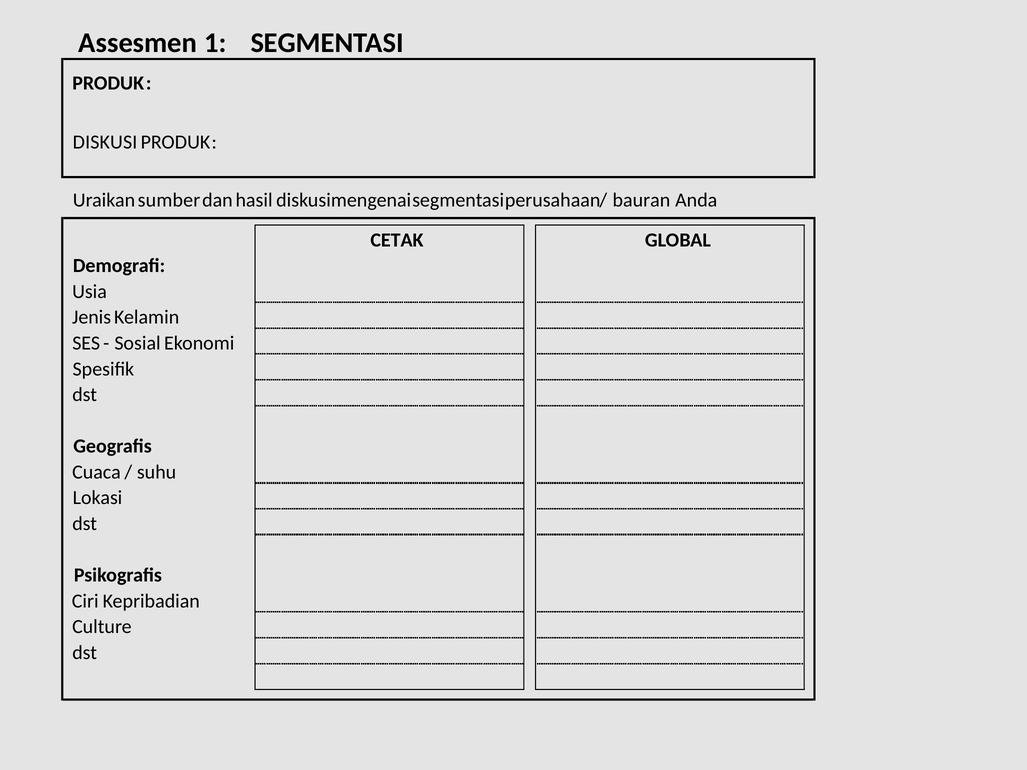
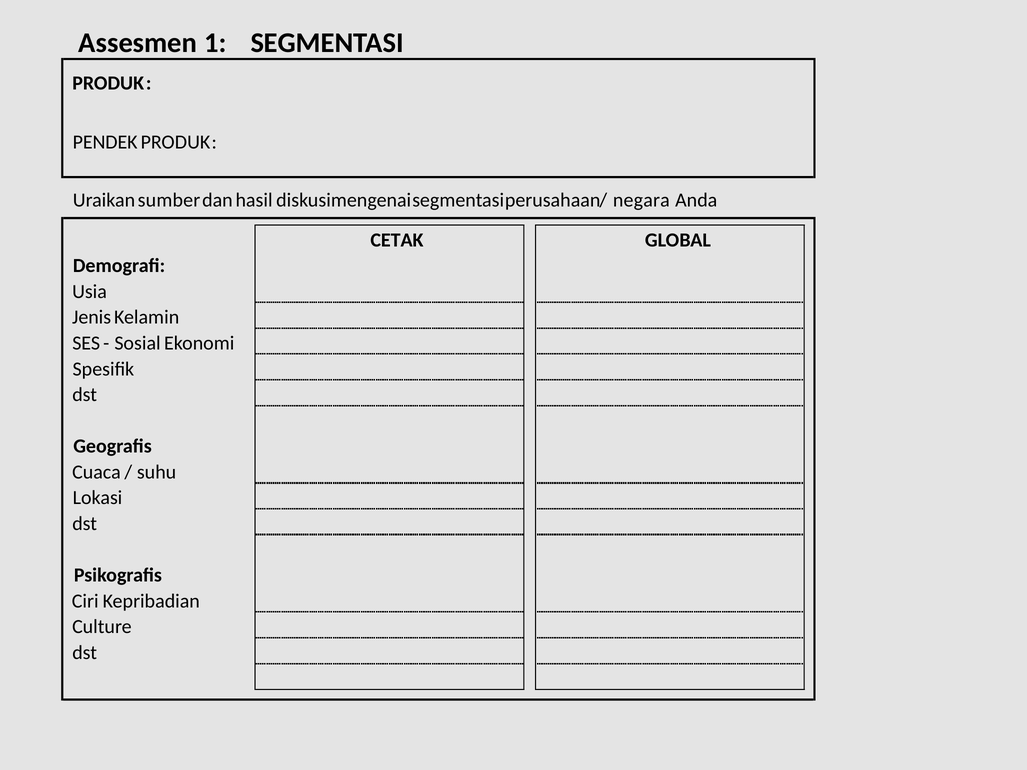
DISKUSI: DISKUSI -> PENDEK (105, 142)
bauran: bauran -> negara (641, 200)
